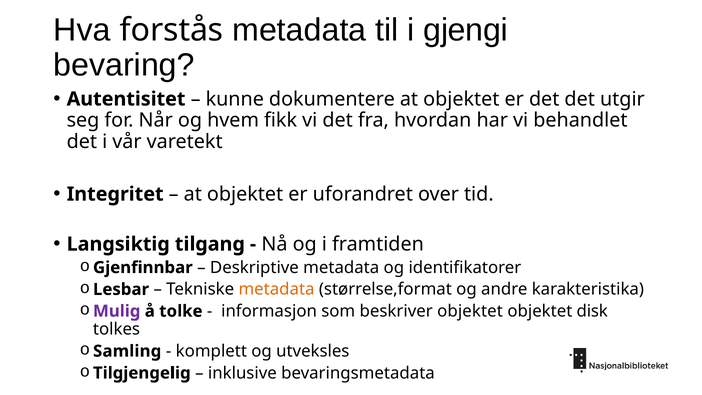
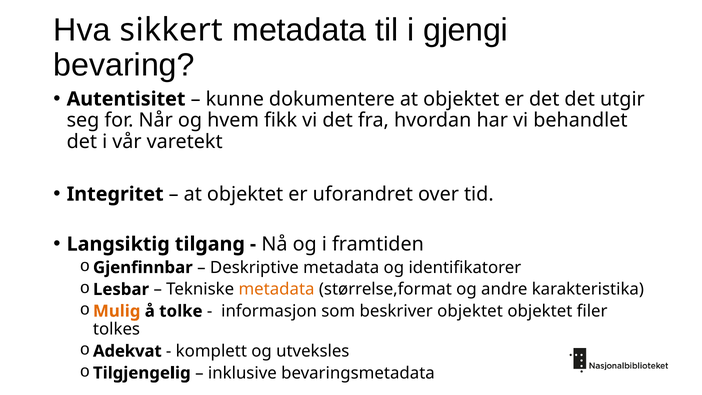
forstås: forstås -> sikkert (171, 30)
Mulig colour: purple -> orange (117, 311)
disk: disk -> filer (592, 311)
Samling: Samling -> Adekvat (127, 351)
